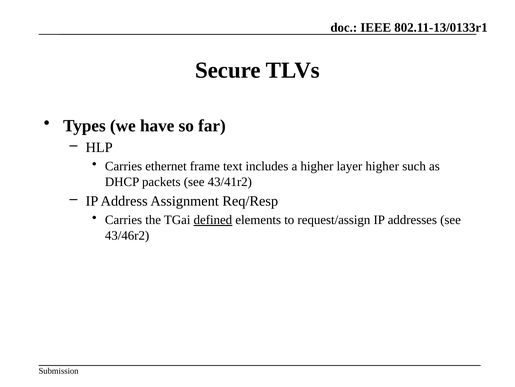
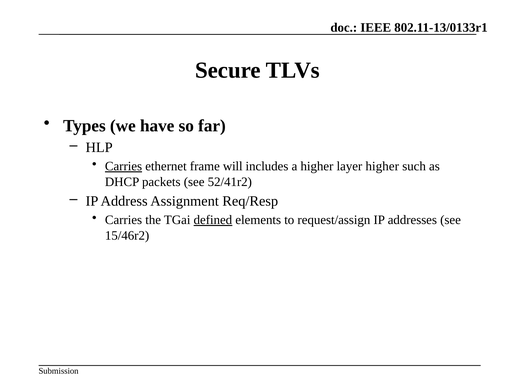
Carries underline: none -> present (124, 166)
text: text -> will (233, 166)
43/41r2: 43/41r2 -> 52/41r2 (230, 181)
43/46r2: 43/46r2 -> 15/46r2 (127, 235)
